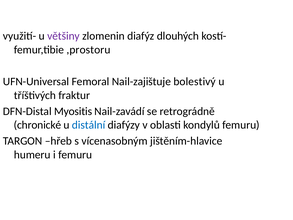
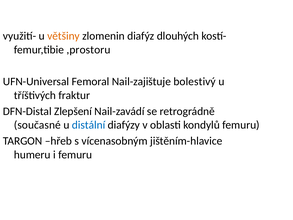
většiny colour: purple -> orange (63, 36)
Myositis: Myositis -> Zlepšení (73, 111)
chronické: chronické -> současné (37, 125)
